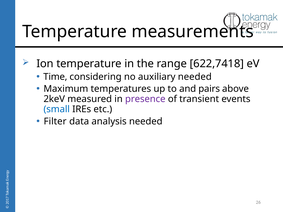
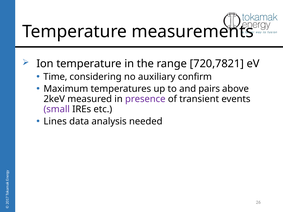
622,7418: 622,7418 -> 720,7821 (217, 64)
auxiliary needed: needed -> confirm (195, 77)
small colour: blue -> purple (57, 109)
Filter: Filter -> Lines (55, 121)
